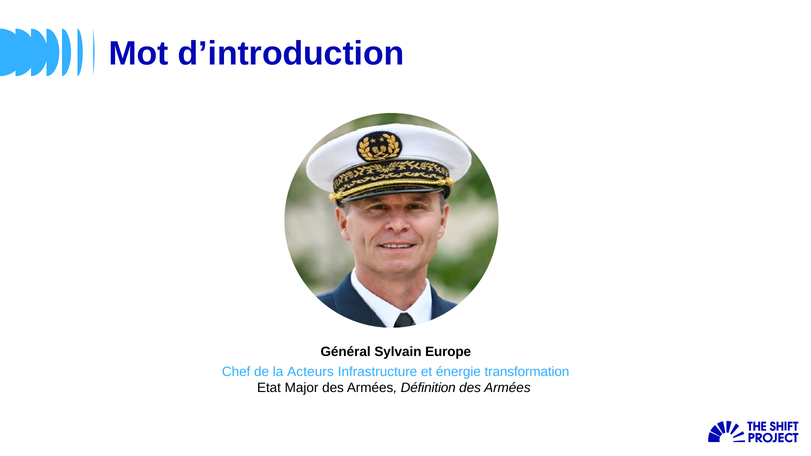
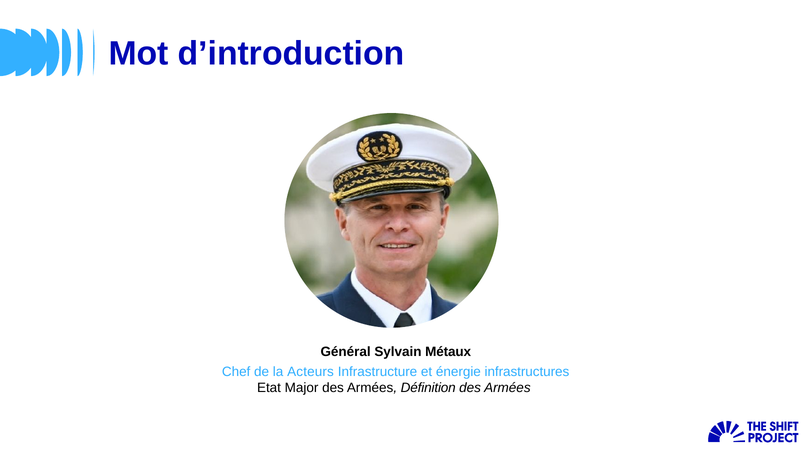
Europe: Europe -> Métaux (448, 352)
transformation: transformation -> infrastructures (527, 372)
